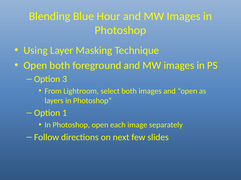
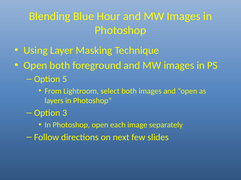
3: 3 -> 5 (65, 79)
1: 1 -> 3 (65, 113)
